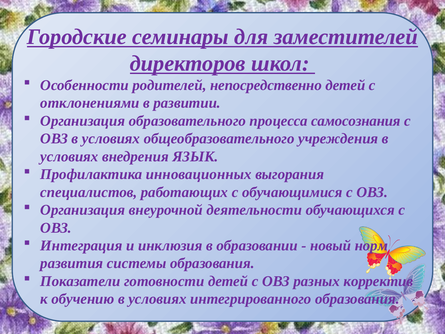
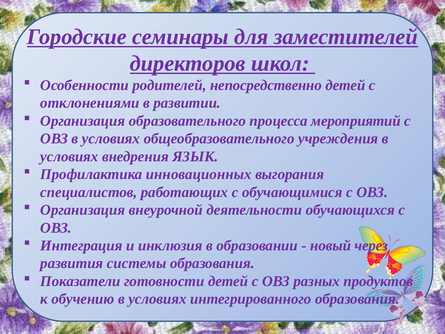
самосознания: самосознания -> мероприятий (356, 121)
норм: норм -> через (371, 245)
корректив: корректив -> продуктов (378, 281)
